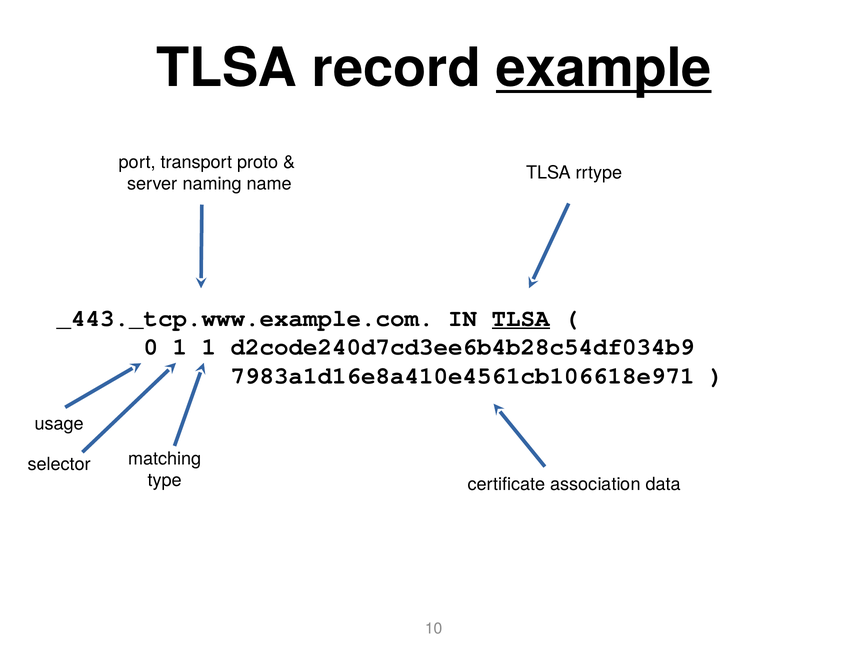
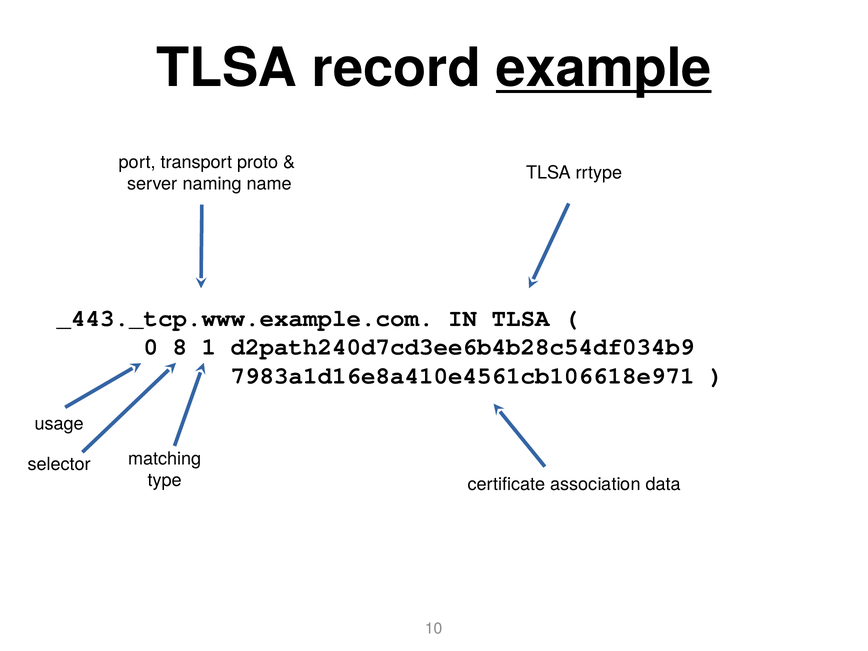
TLSA underline: present -> none (521, 318)
0 1: 1 -> 8 (180, 347)
d2code240d7cd3ee6b4b28c54df034b9: d2code240d7cd3ee6b4b28c54df034b9 -> d2path240d7cd3ee6b4b28c54df034b9 (463, 347)
